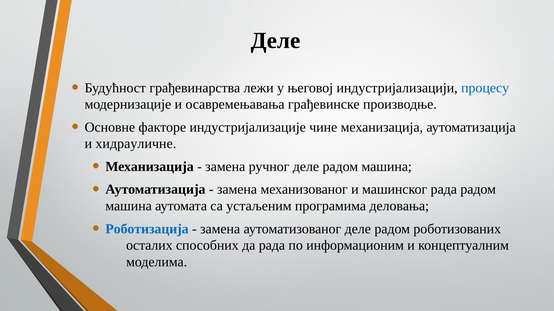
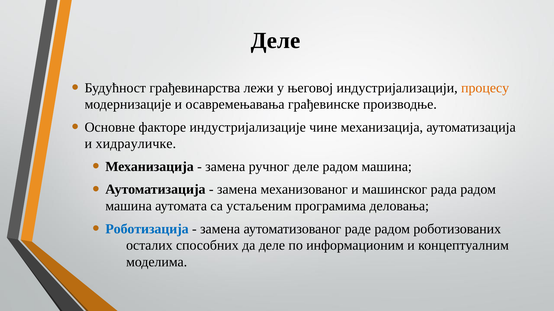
процесу colour: blue -> orange (485, 88)
хидрауличне: хидрауличне -> хидрауличке (136, 144)
аутоматизованог деле: деле -> раде (358, 229)
да рада: рада -> деле (272, 246)
